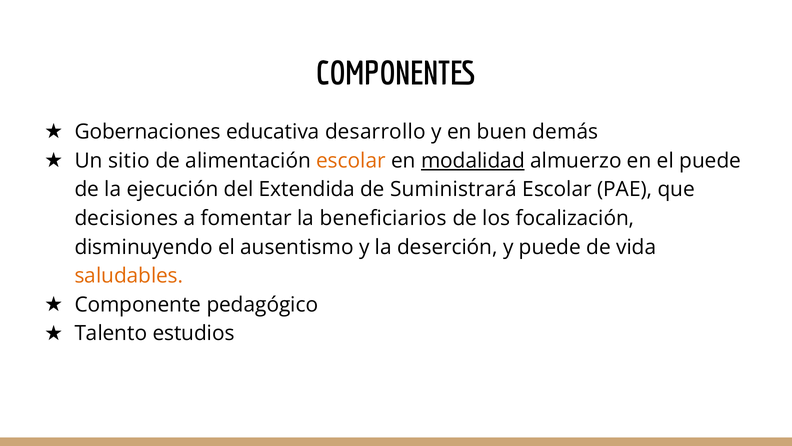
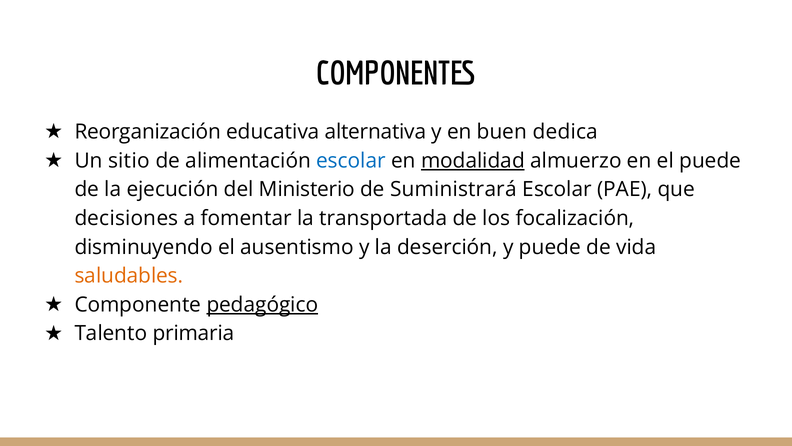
Gobernaciones: Gobernaciones -> Reorganización (148, 132)
desarrollo: desarrollo -> alternativa (376, 132)
demás: demás -> dedica (565, 132)
escolar colour: orange -> blue (351, 161)
Extendida: Extendida -> Ministerio (307, 189)
beneficiarios: beneficiarios -> transportada (383, 218)
pedagógico underline: none -> present (262, 304)
estudios: estudios -> primaria (194, 333)
